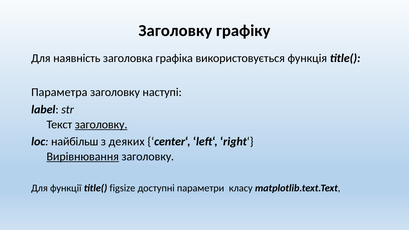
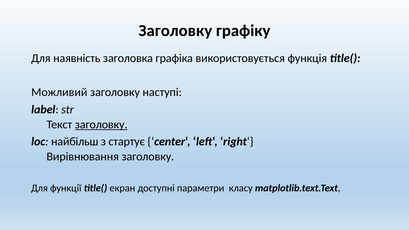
Параметра: Параметра -> Можливий (59, 92)
деяких: деяких -> стартує (127, 142)
Вирівнювання underline: present -> none (83, 157)
figsize: figsize -> екран (122, 188)
